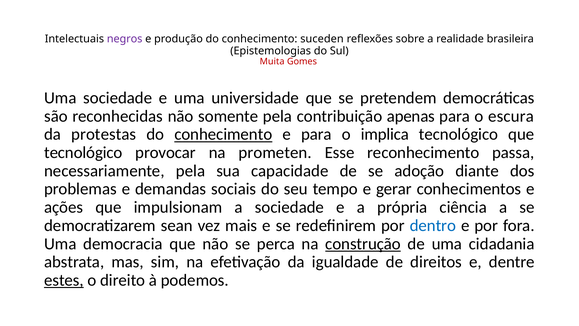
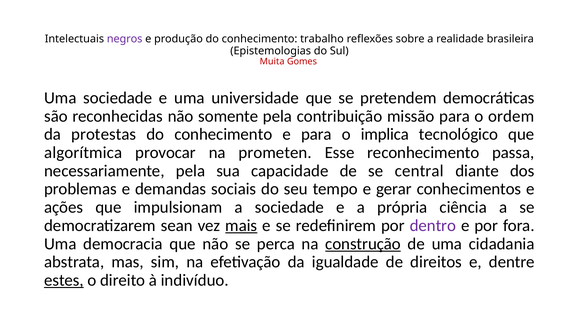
suceden: suceden -> trabalho (322, 39)
apenas: apenas -> missão (411, 116)
escura: escura -> ordem (511, 116)
conhecimento underline: present -> none (223, 134)
tecnológico: tecnológico -> algorítmica (83, 152)
adoção: adoção -> central (419, 171)
mais underline: none -> present (241, 225)
dentro colour: blue -> purple (433, 225)
podemos: podemos -> indivíduo (195, 280)
